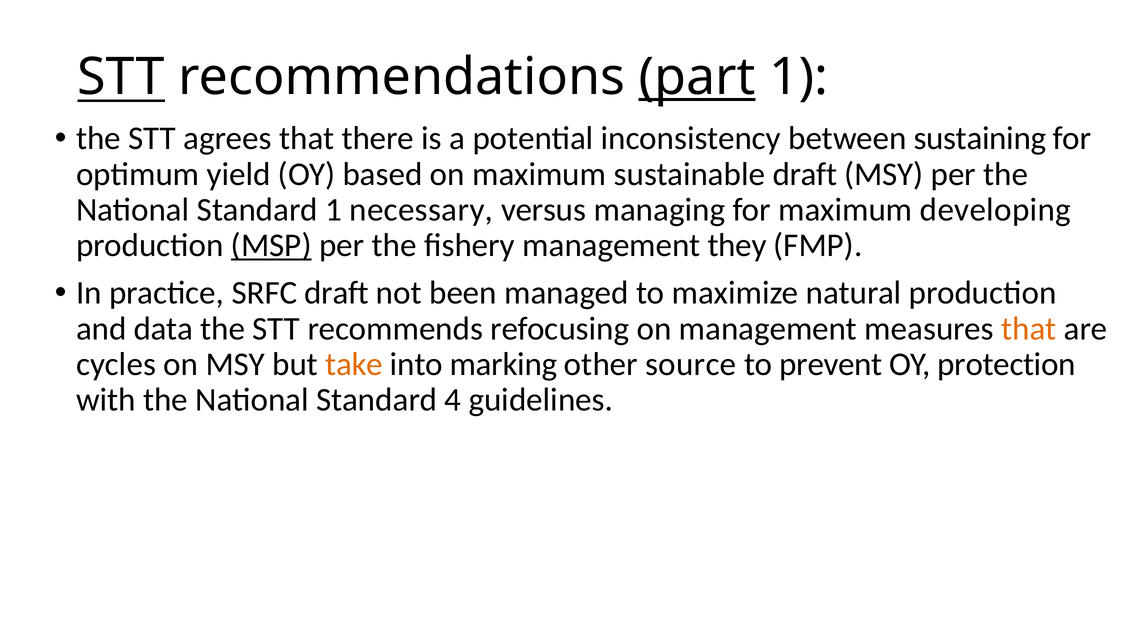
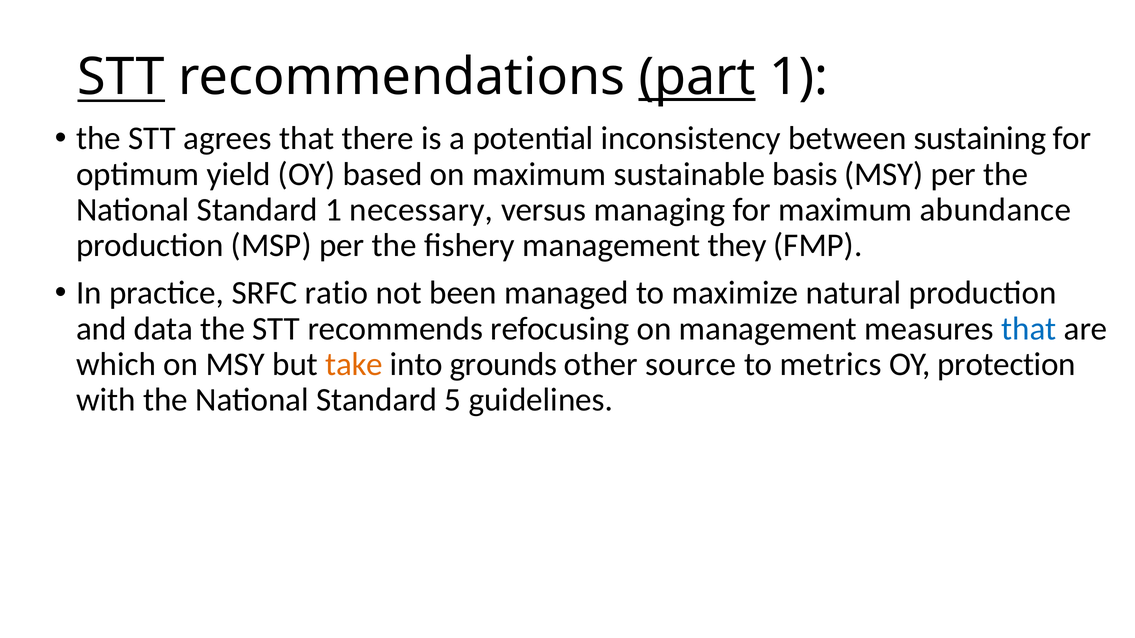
sustainable draft: draft -> basis (805, 174)
developing: developing -> abundance (995, 210)
MSP underline: present -> none (271, 246)
SRFC draft: draft -> ratio (337, 293)
that colour: orange -> blue (1029, 329)
cycles: cycles -> which (116, 365)
marking: marking -> grounds (504, 365)
prevent: prevent -> metrics (831, 365)
4: 4 -> 5 (453, 400)
